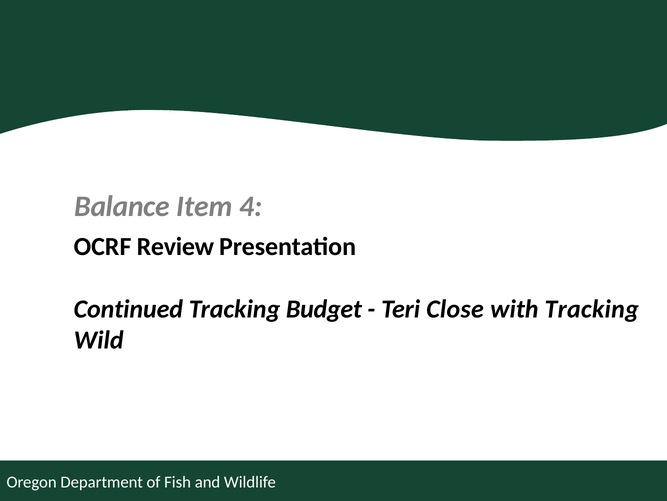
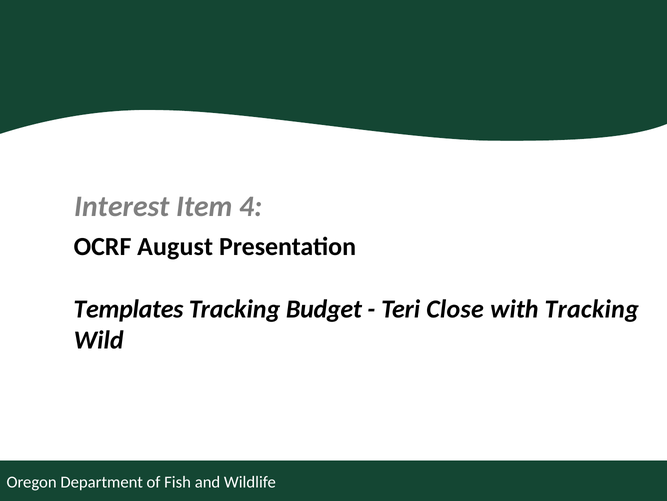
Balance: Balance -> Interest (122, 206)
Review: Review -> August (175, 246)
Continued: Continued -> Templates (128, 309)
